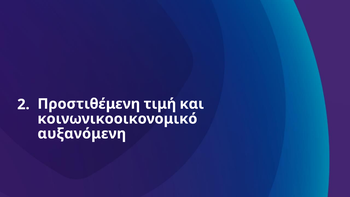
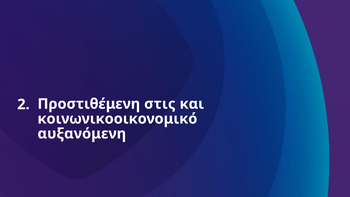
τιμή: τιμή -> στις (160, 104)
